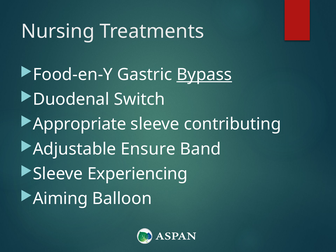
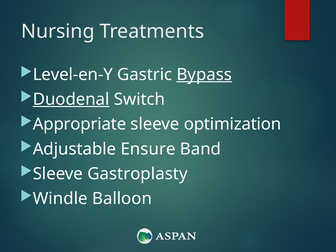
Food-en-Y: Food-en-Y -> Level-en-Y (73, 75)
Duodenal underline: none -> present (71, 99)
contributing: contributing -> optimization (233, 124)
Experiencing: Experiencing -> Gastroplasty (137, 174)
Aiming: Aiming -> Windle (60, 199)
